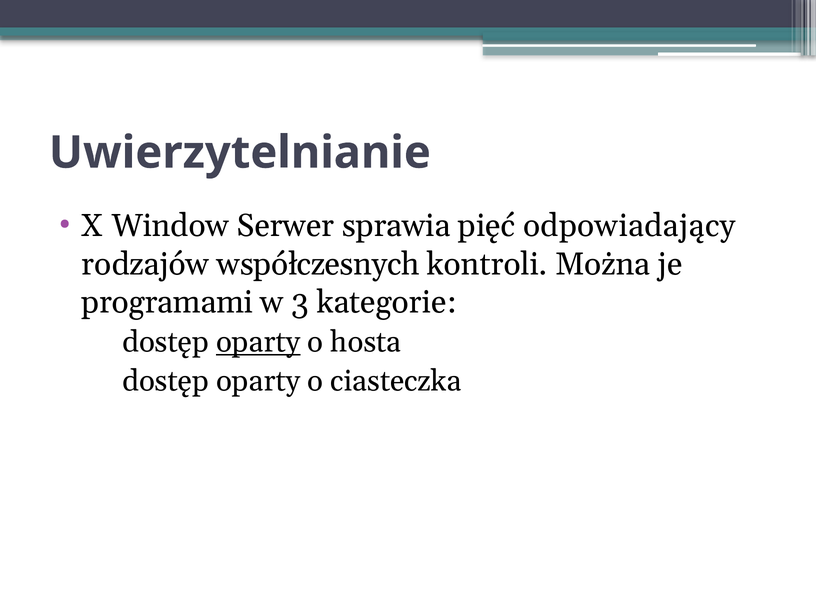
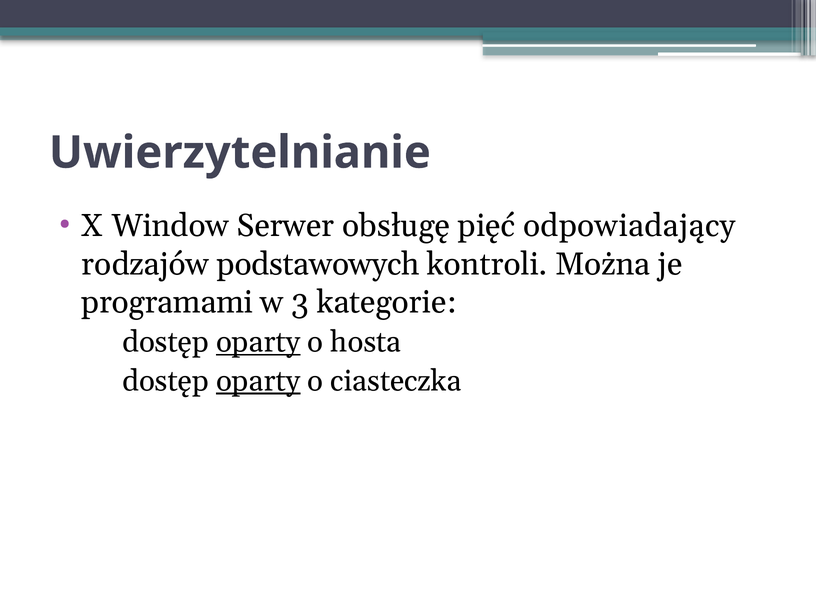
sprawia: sprawia -> obsługę (396, 226)
współczesnych: współczesnych -> podstawowych (318, 264)
oparty underline: none -> present (258, 381)
